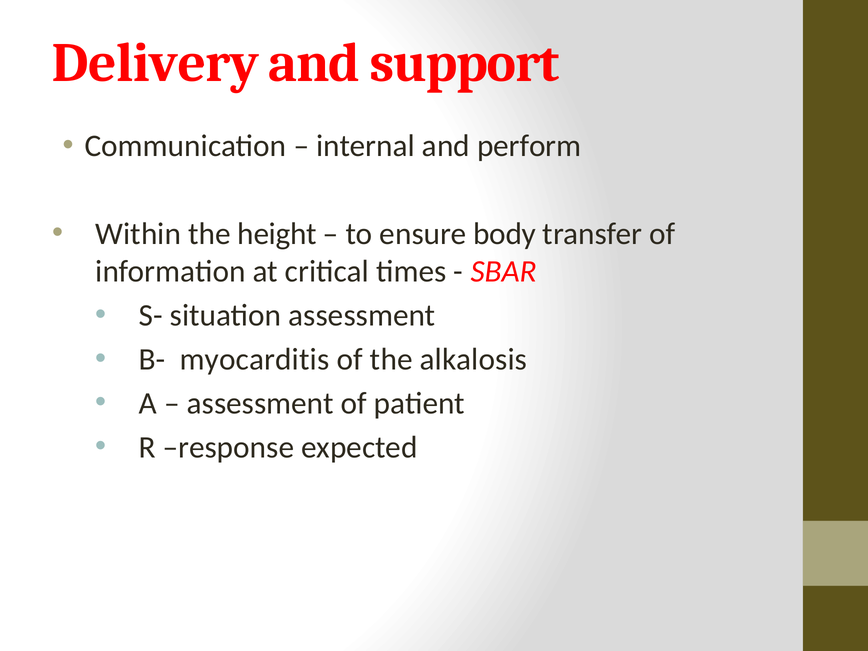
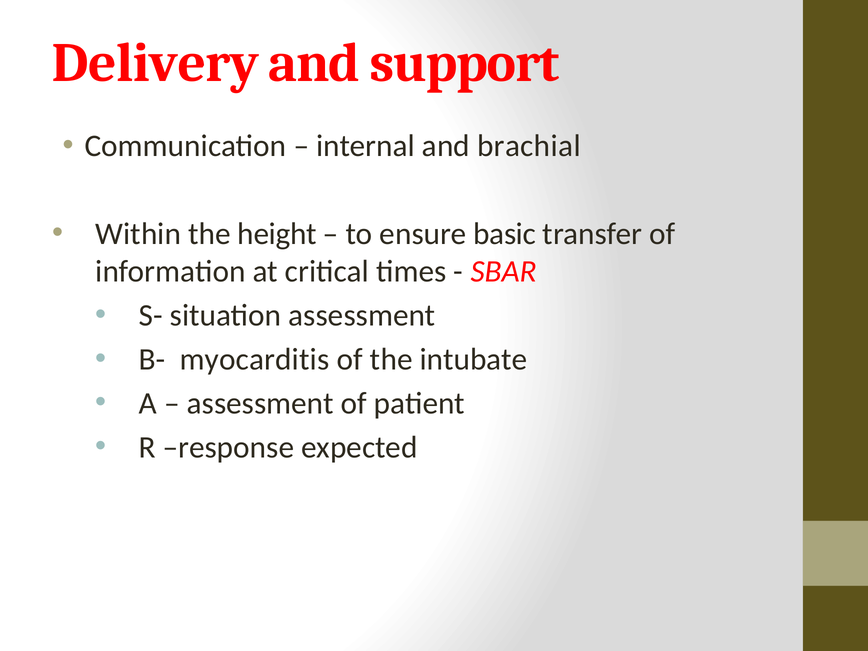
perform: perform -> brachial (529, 146)
body: body -> basic (505, 234)
alkalosis: alkalosis -> intubate (474, 359)
